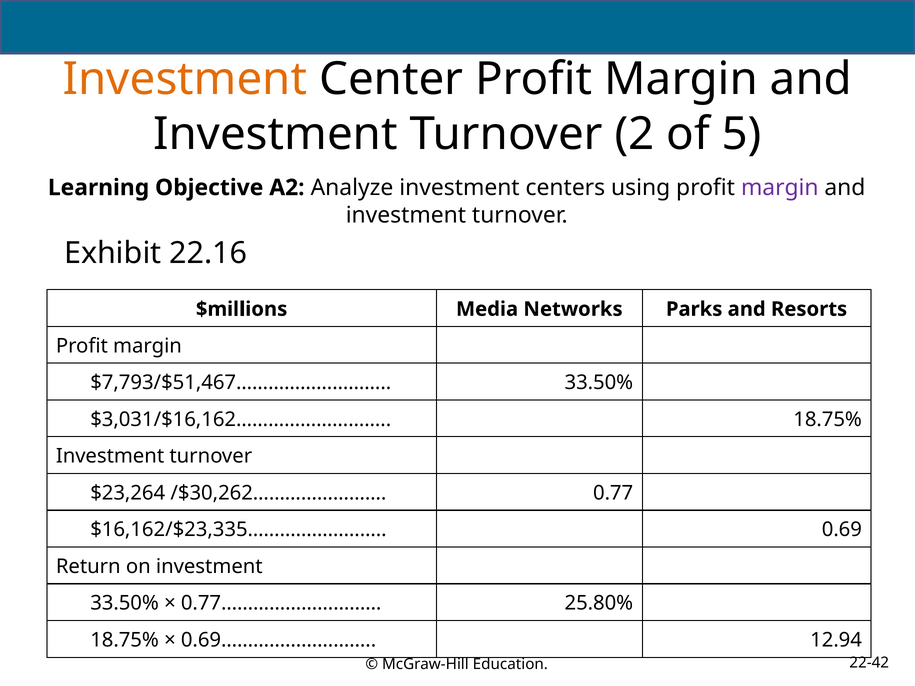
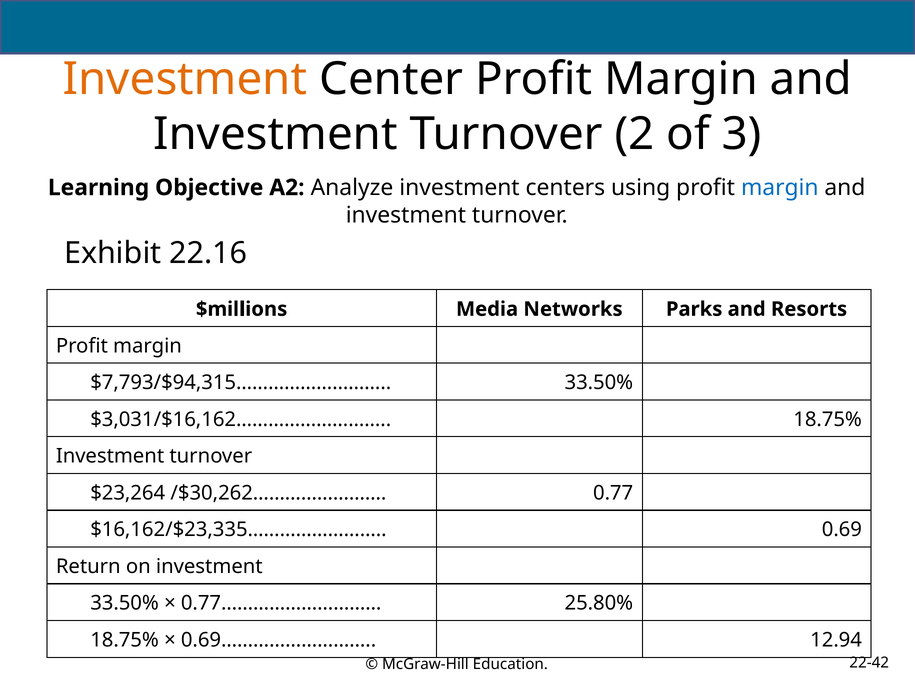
5: 5 -> 3 (742, 134)
margin colour: purple -> blue (780, 188)
$7,793/$51,467………………………: $7,793/$51,467……………………… -> $7,793/$94,315……………………… (241, 383)
